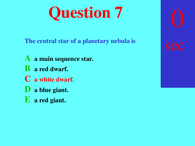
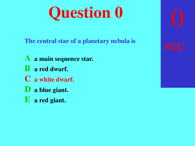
Question 7: 7 -> 0 (119, 13)
